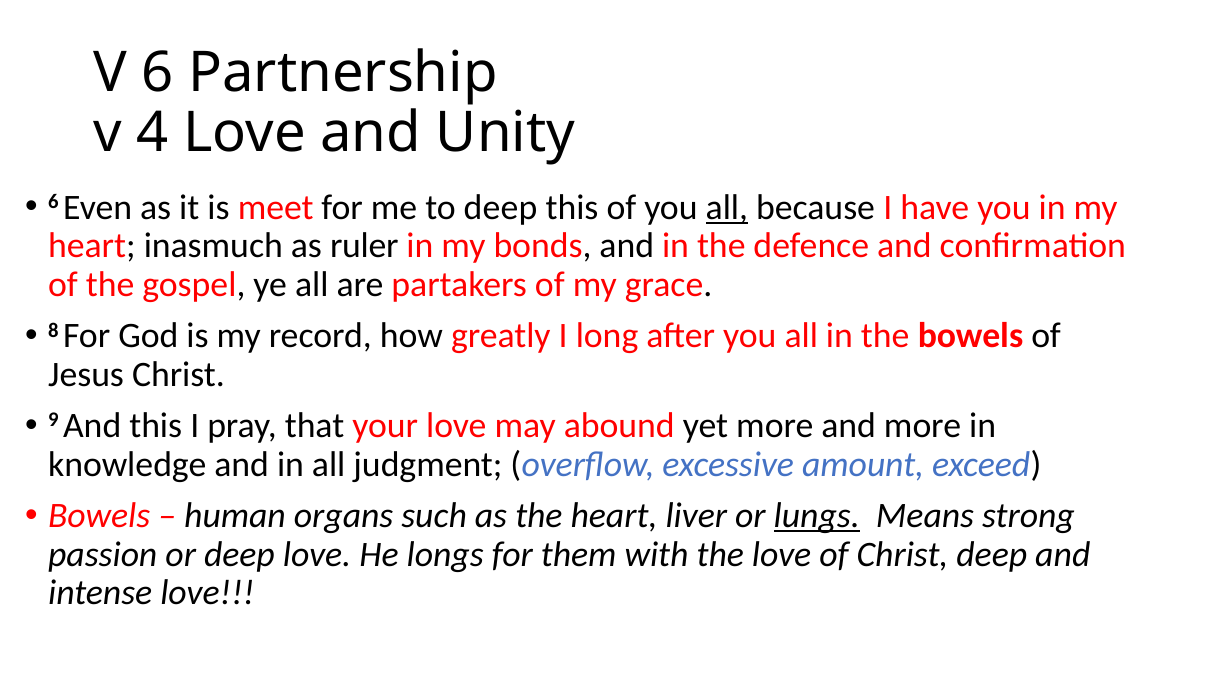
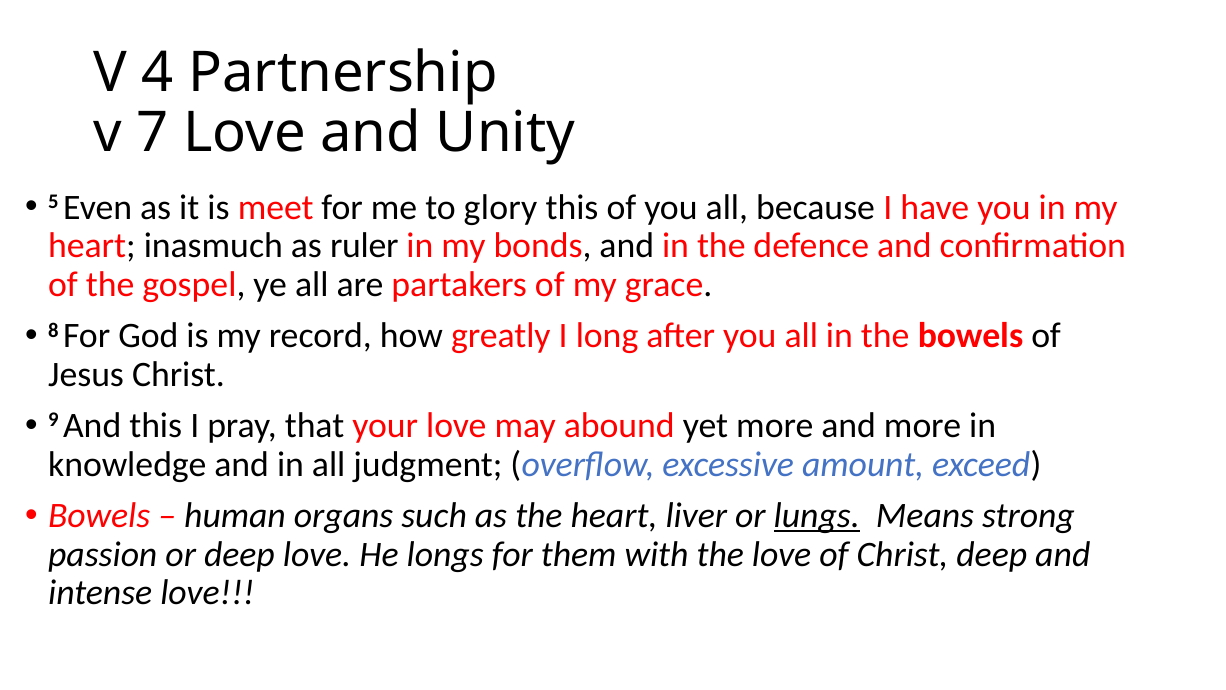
V 6: 6 -> 4 (158, 73)
4: 4 -> 7 (153, 133)
6: 6 -> 5 (53, 202)
to deep: deep -> glory (501, 207)
all underline: present -> none (727, 207)
